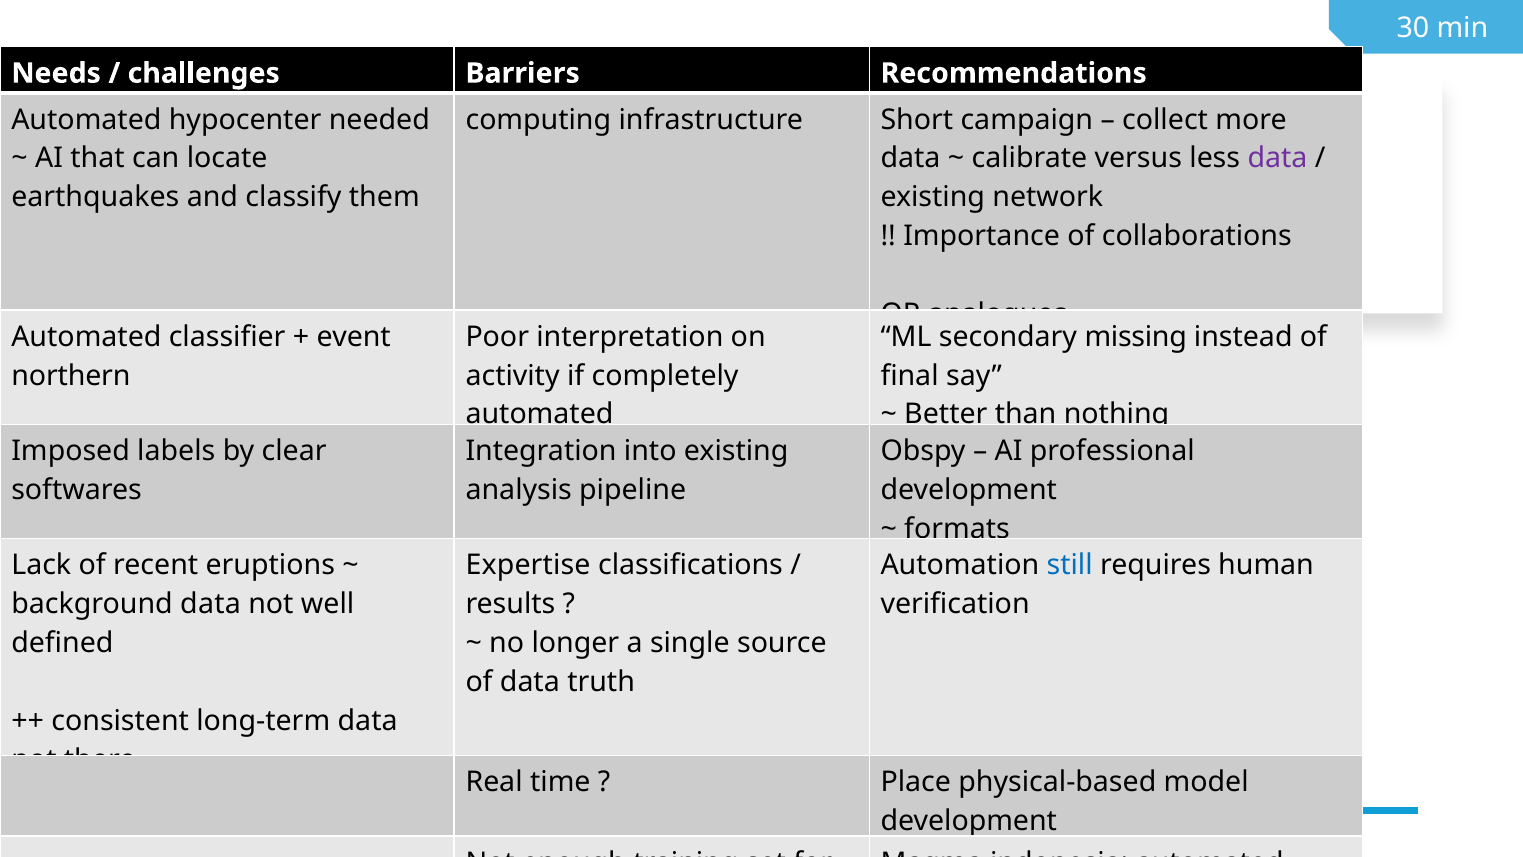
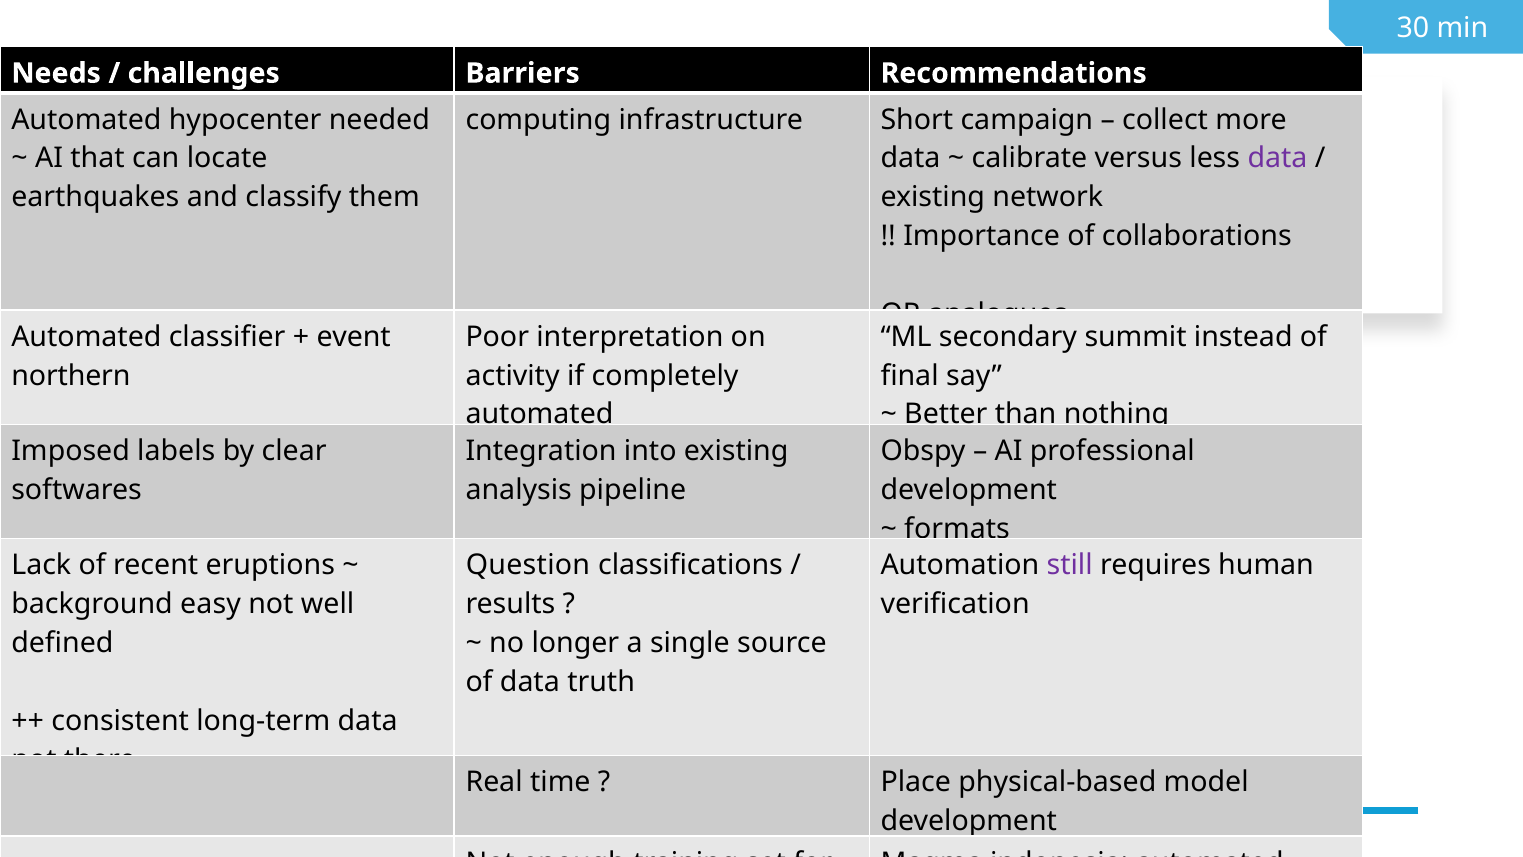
missing: missing -> summit (1136, 337)
Expertise: Expertise -> Question (528, 565)
still colour: blue -> purple (1070, 565)
background data: data -> easy (211, 604)
